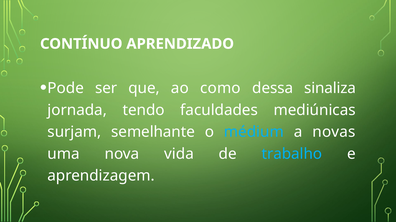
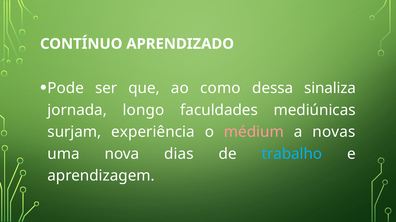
tendo: tendo -> longo (143, 110)
semelhante: semelhante -> experiência (153, 132)
médium colour: light blue -> pink (254, 132)
vida: vida -> dias (179, 154)
